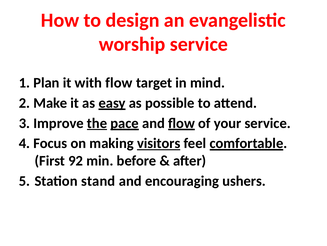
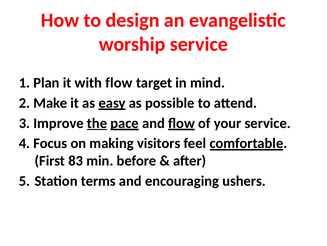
visitors underline: present -> none (159, 143)
92: 92 -> 83 (76, 160)
stand: stand -> terms (98, 181)
